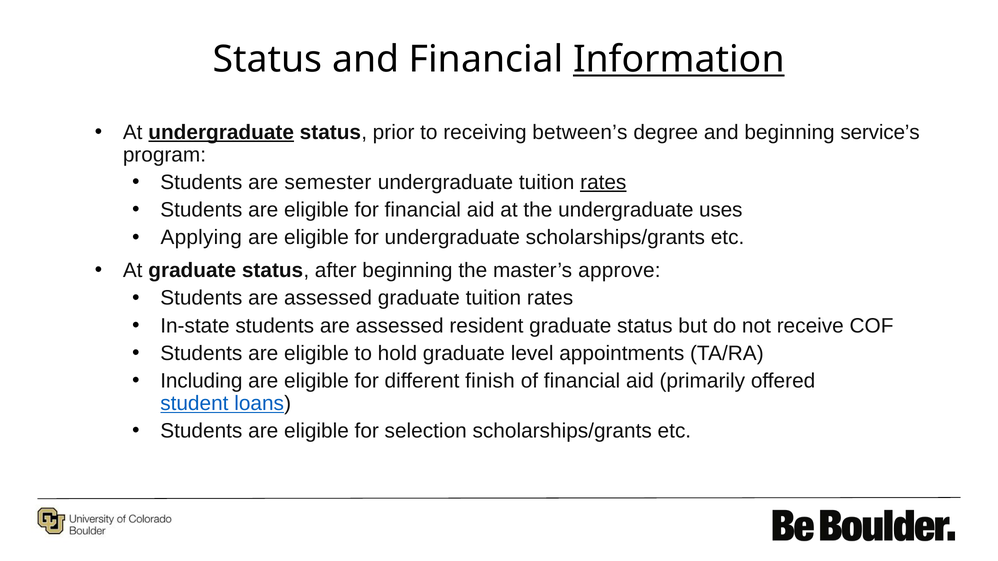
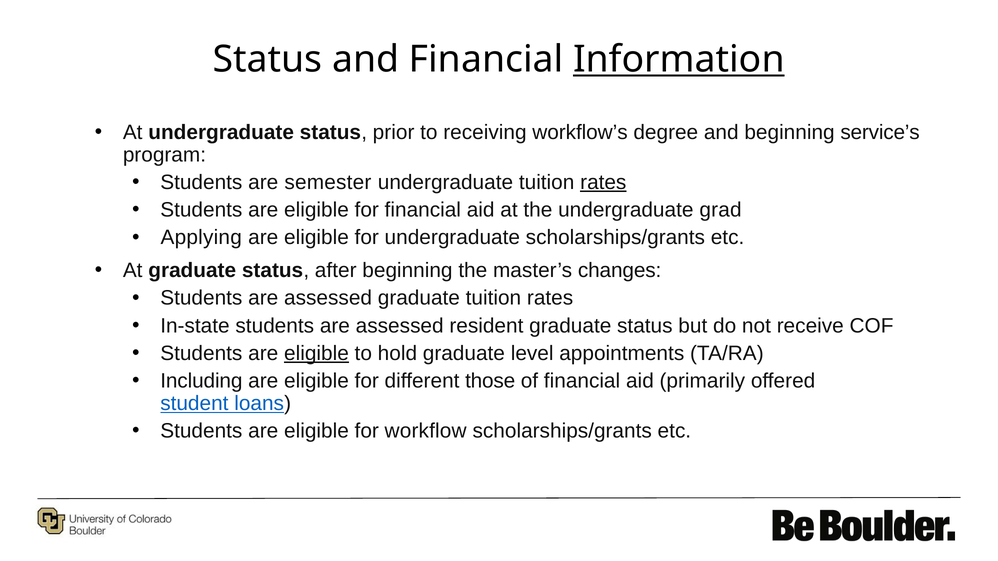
undergraduate underline: present -> none (221, 132)
between’s: between’s -> workflow’s (580, 132)
uses: uses -> grad (721, 210)
approve: approve -> changes (620, 271)
eligible underline: none -> present (316, 354)
finish: finish -> those (490, 381)
selection: selection -> workflow (426, 431)
